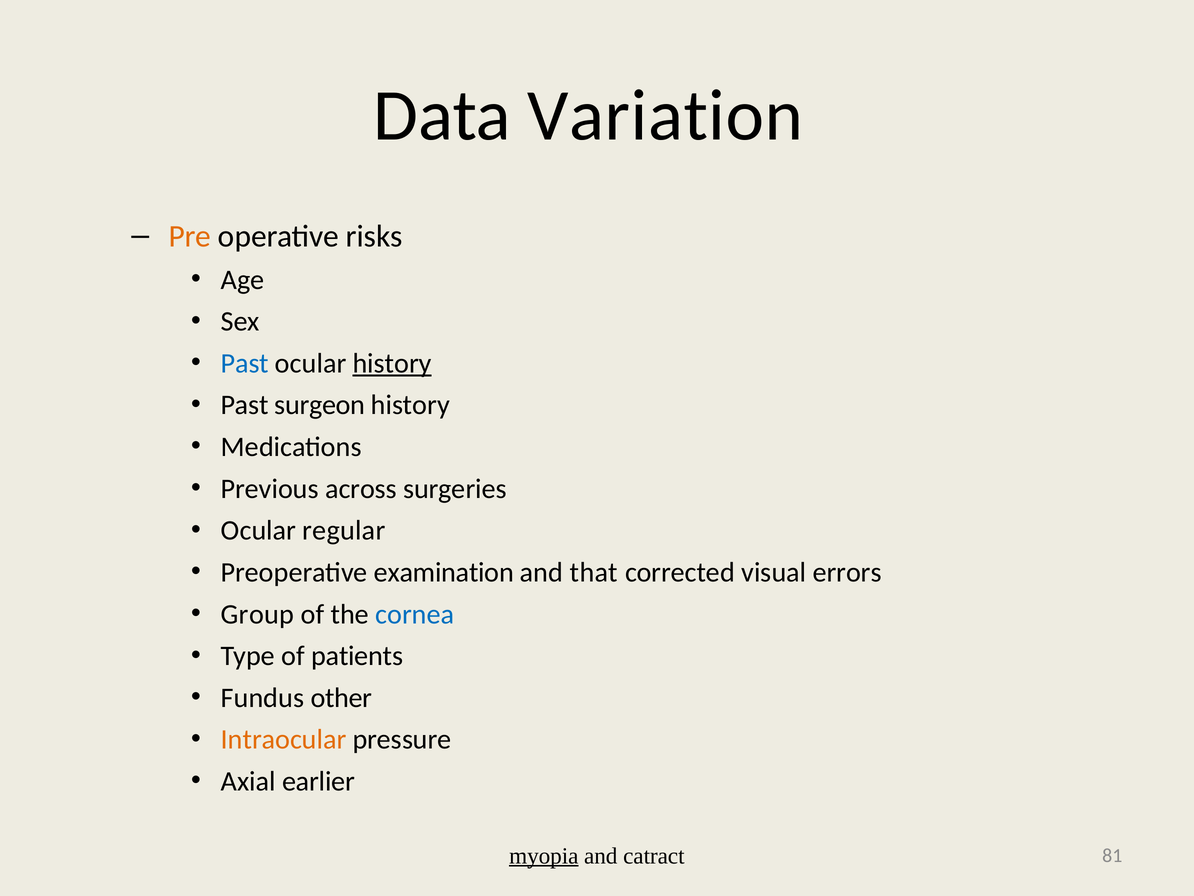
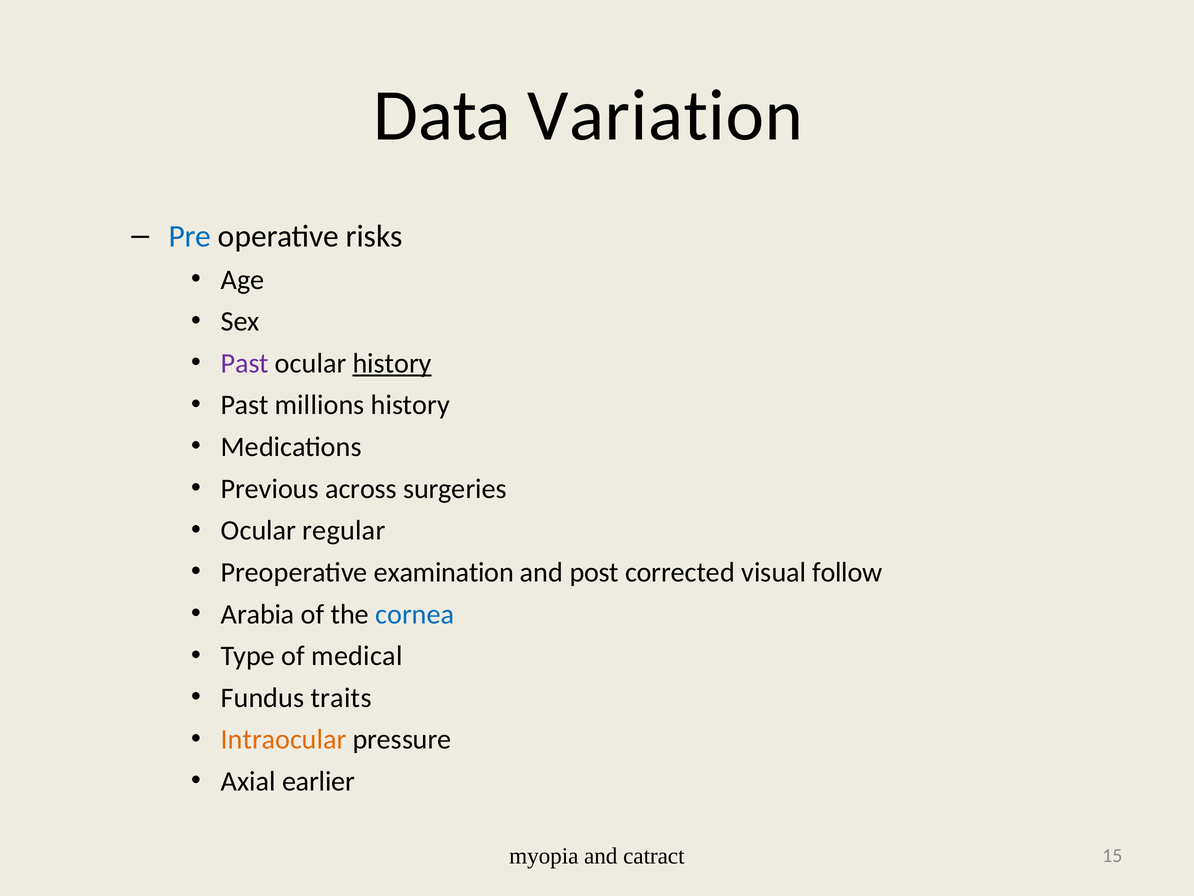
Pre colour: orange -> blue (190, 236)
Past colour: blue -> purple (245, 363)
surgeon: surgeon -> millions (320, 405)
that: that -> post (594, 572)
errors: errors -> follow (847, 572)
Group: Group -> Arabia (258, 614)
patients: patients -> medical (357, 656)
other: other -> traits (341, 697)
myopia underline: present -> none (544, 855)
81: 81 -> 15 (1112, 855)
